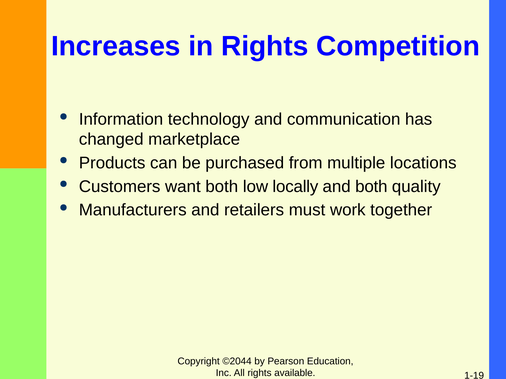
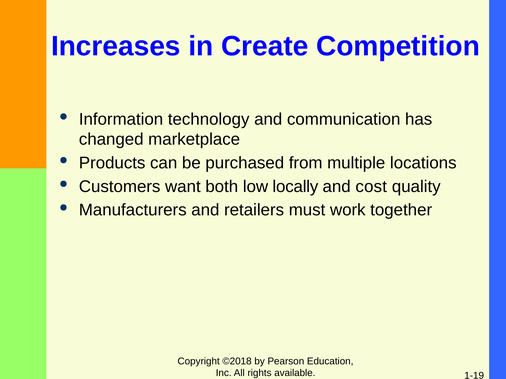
in Rights: Rights -> Create (265, 46)
and both: both -> cost (371, 187)
©2044: ©2044 -> ©2018 (237, 362)
